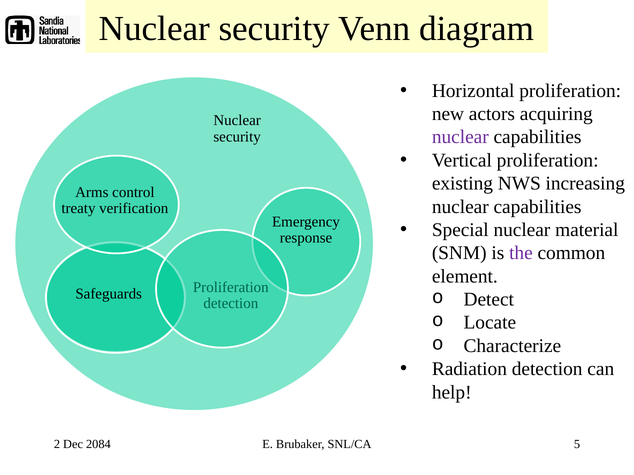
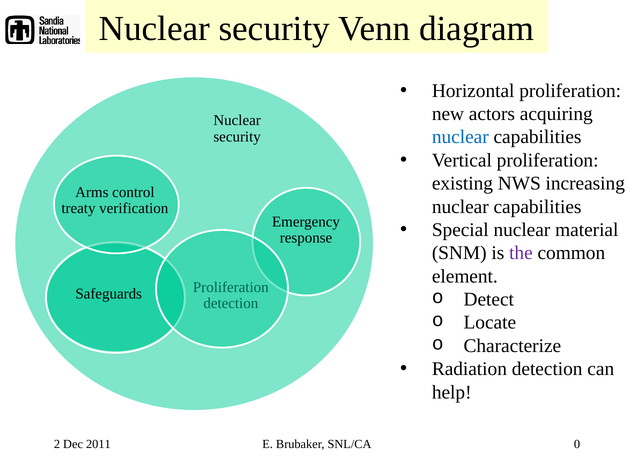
nuclear colour: purple -> blue (460, 137)
2084: 2084 -> 2011 (98, 445)
5: 5 -> 0 (577, 445)
